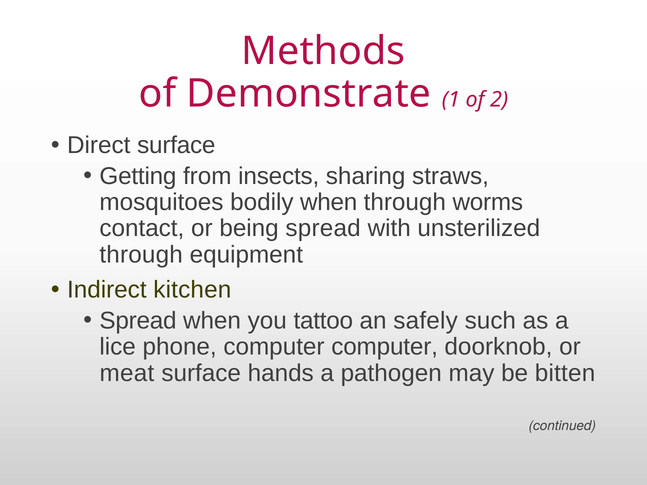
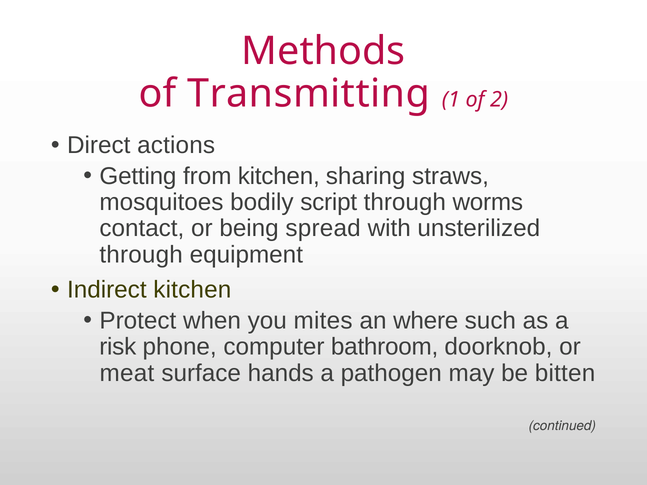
Demonstrate: Demonstrate -> Transmitting (309, 94)
Direct surface: surface -> actions (176, 145)
from insects: insects -> kitchen (279, 176)
bodily when: when -> script (329, 202)
Spread: Spread -> Protect (138, 321)
tattoo: tattoo -> mites (323, 321)
safely: safely -> where (426, 321)
lice: lice -> risk (118, 347)
computer computer: computer -> bathroom (385, 347)
